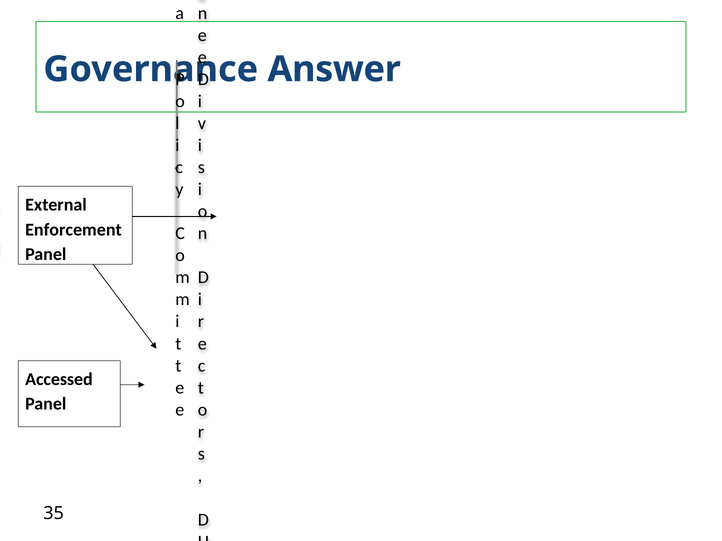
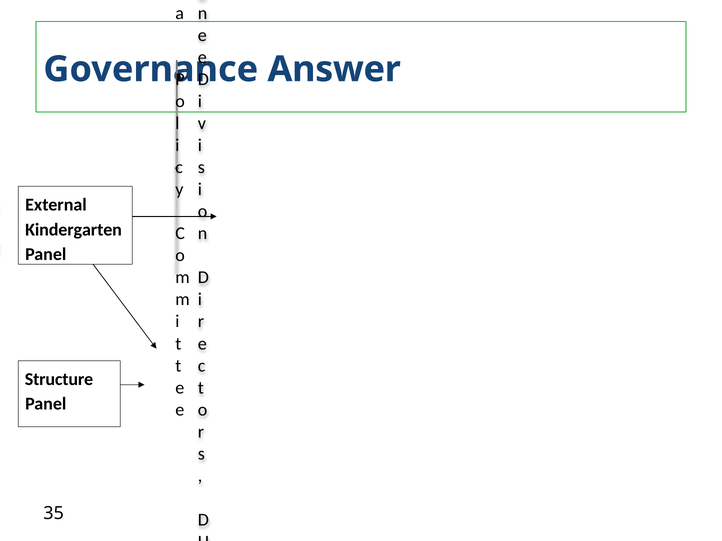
Enforcement: Enforcement -> Kindergarten (74, 230)
Accessed: Accessed -> Structure (59, 380)
